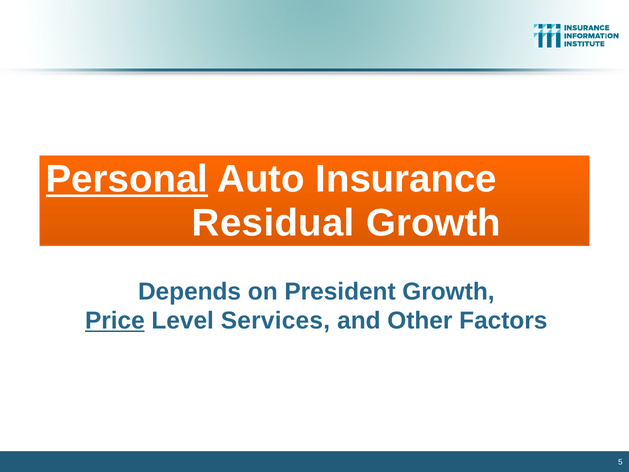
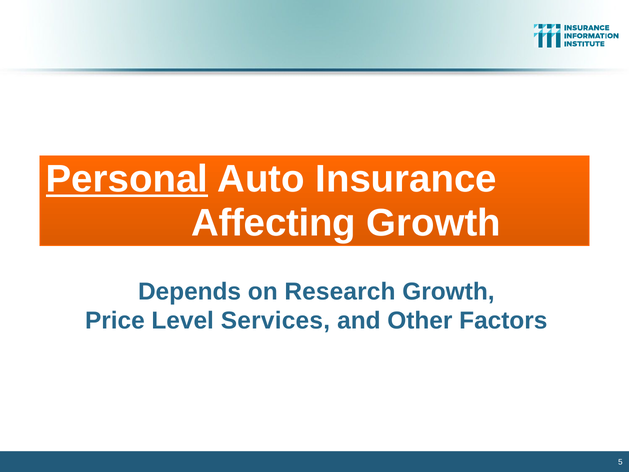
Residual: Residual -> Affecting (274, 223)
President: President -> Research (340, 291)
Price underline: present -> none (115, 321)
